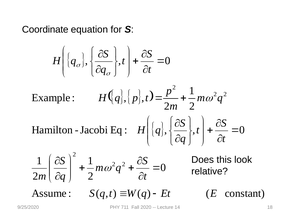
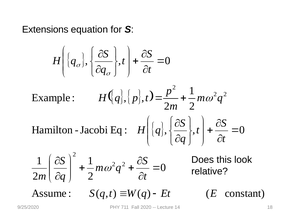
Coordinate: Coordinate -> Extensions (45, 30)
